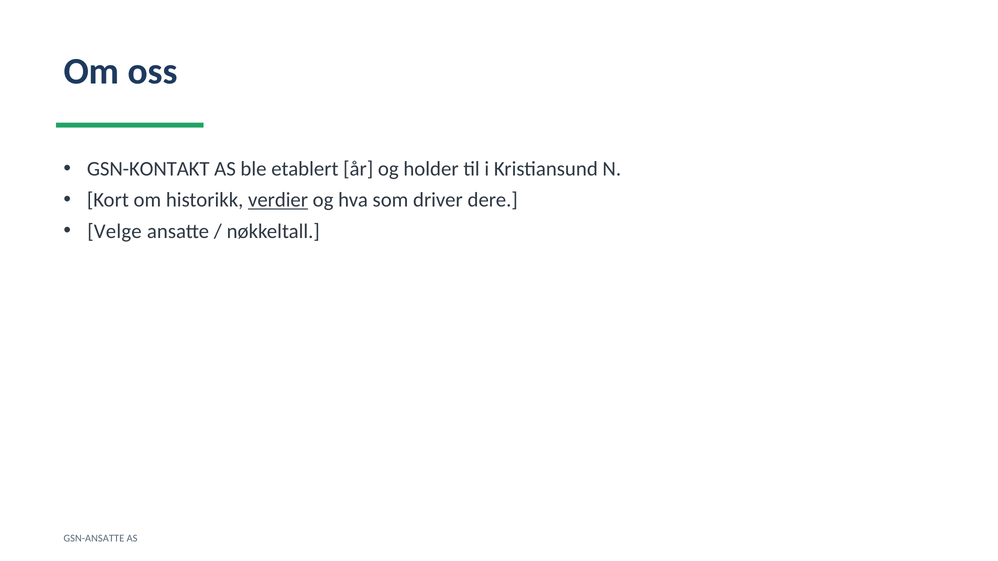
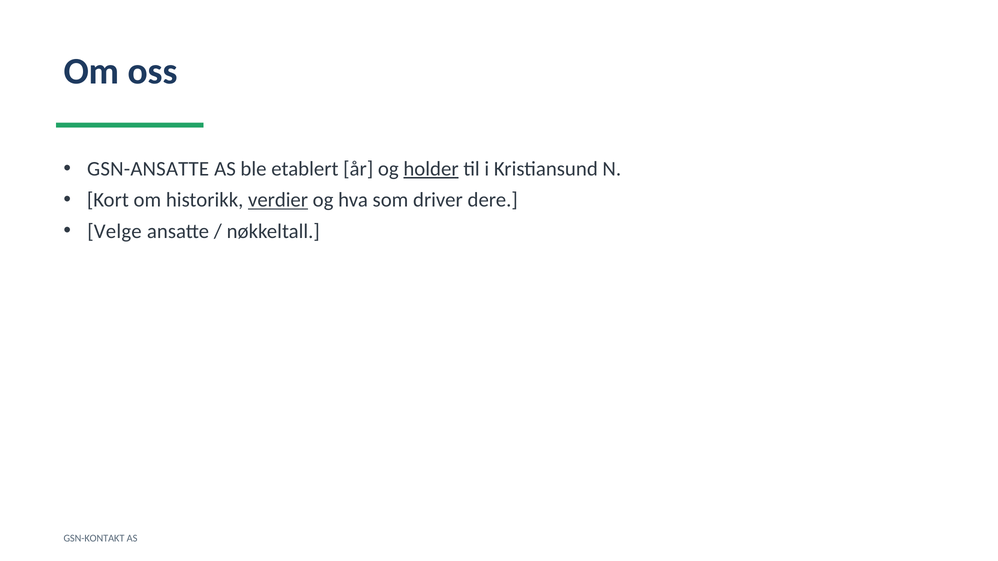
GSN-KONTAKT: GSN-KONTAKT -> GSN-ANSATTE (148, 169)
holder underline: none -> present (431, 169)
GSN-ANSATTE: GSN-ANSATTE -> GSN-KONTAKT (94, 539)
